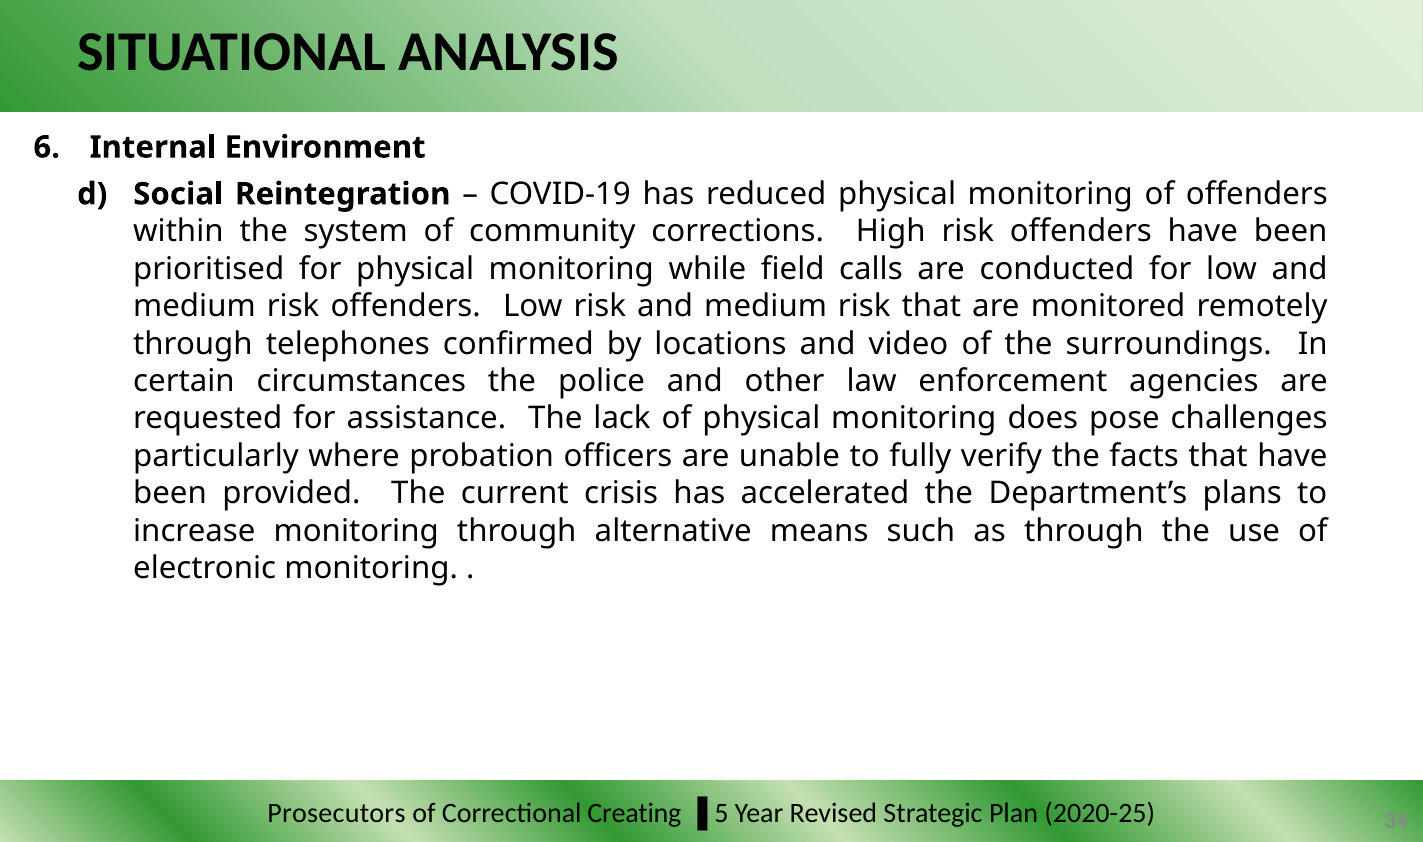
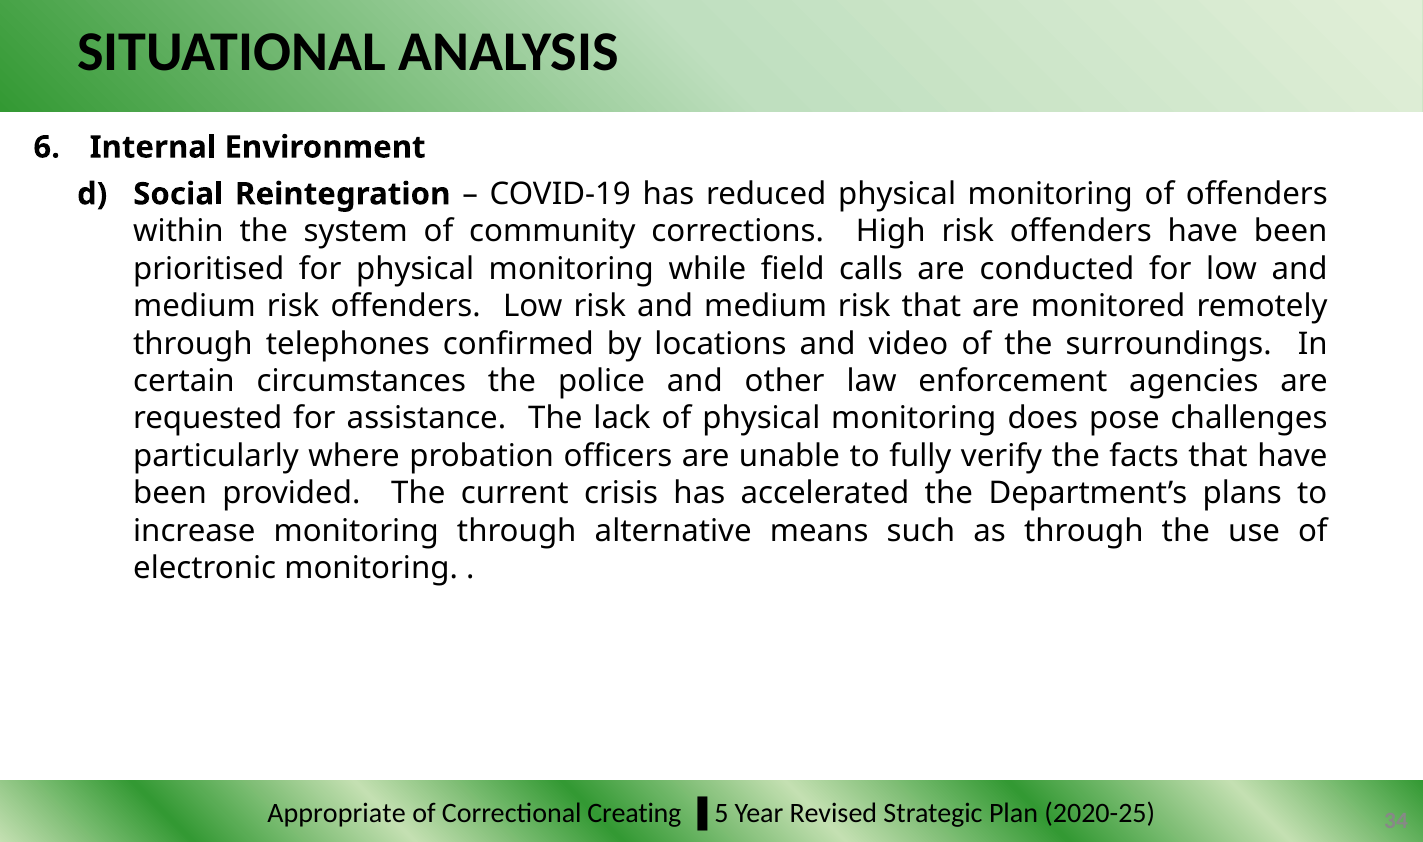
Prosecutors: Prosecutors -> Appropriate (337, 813)
